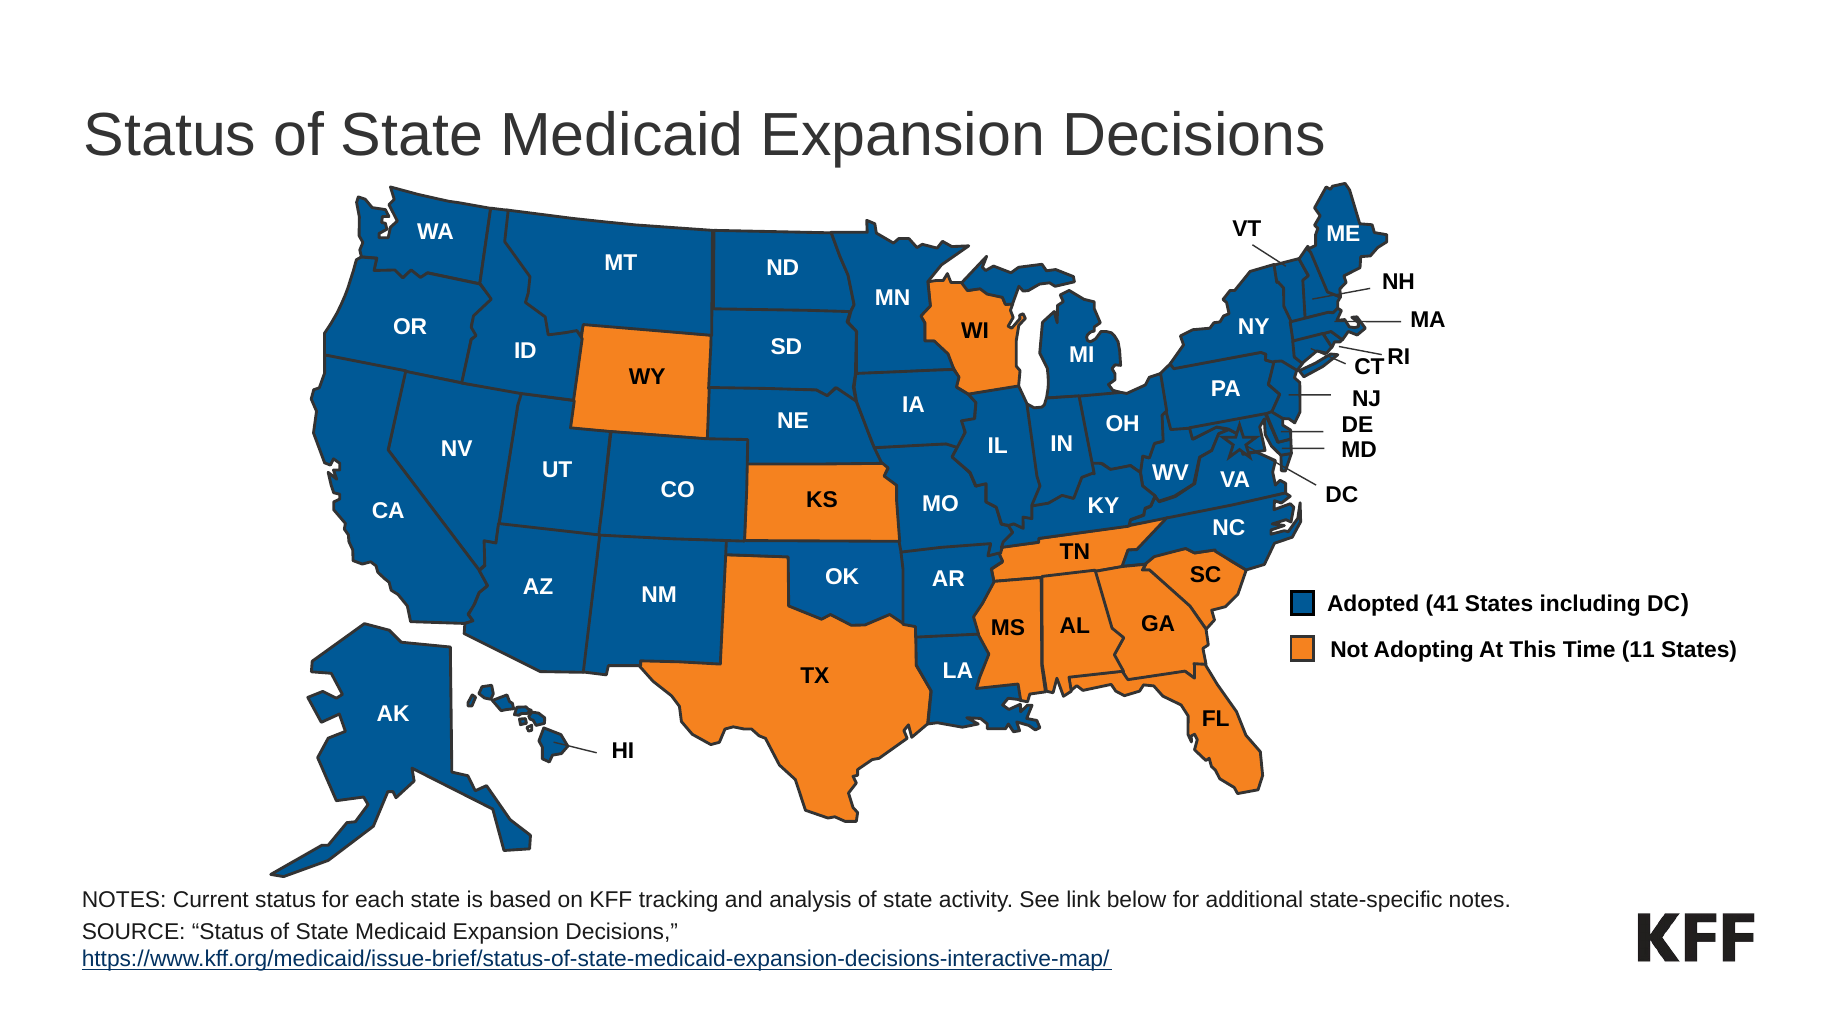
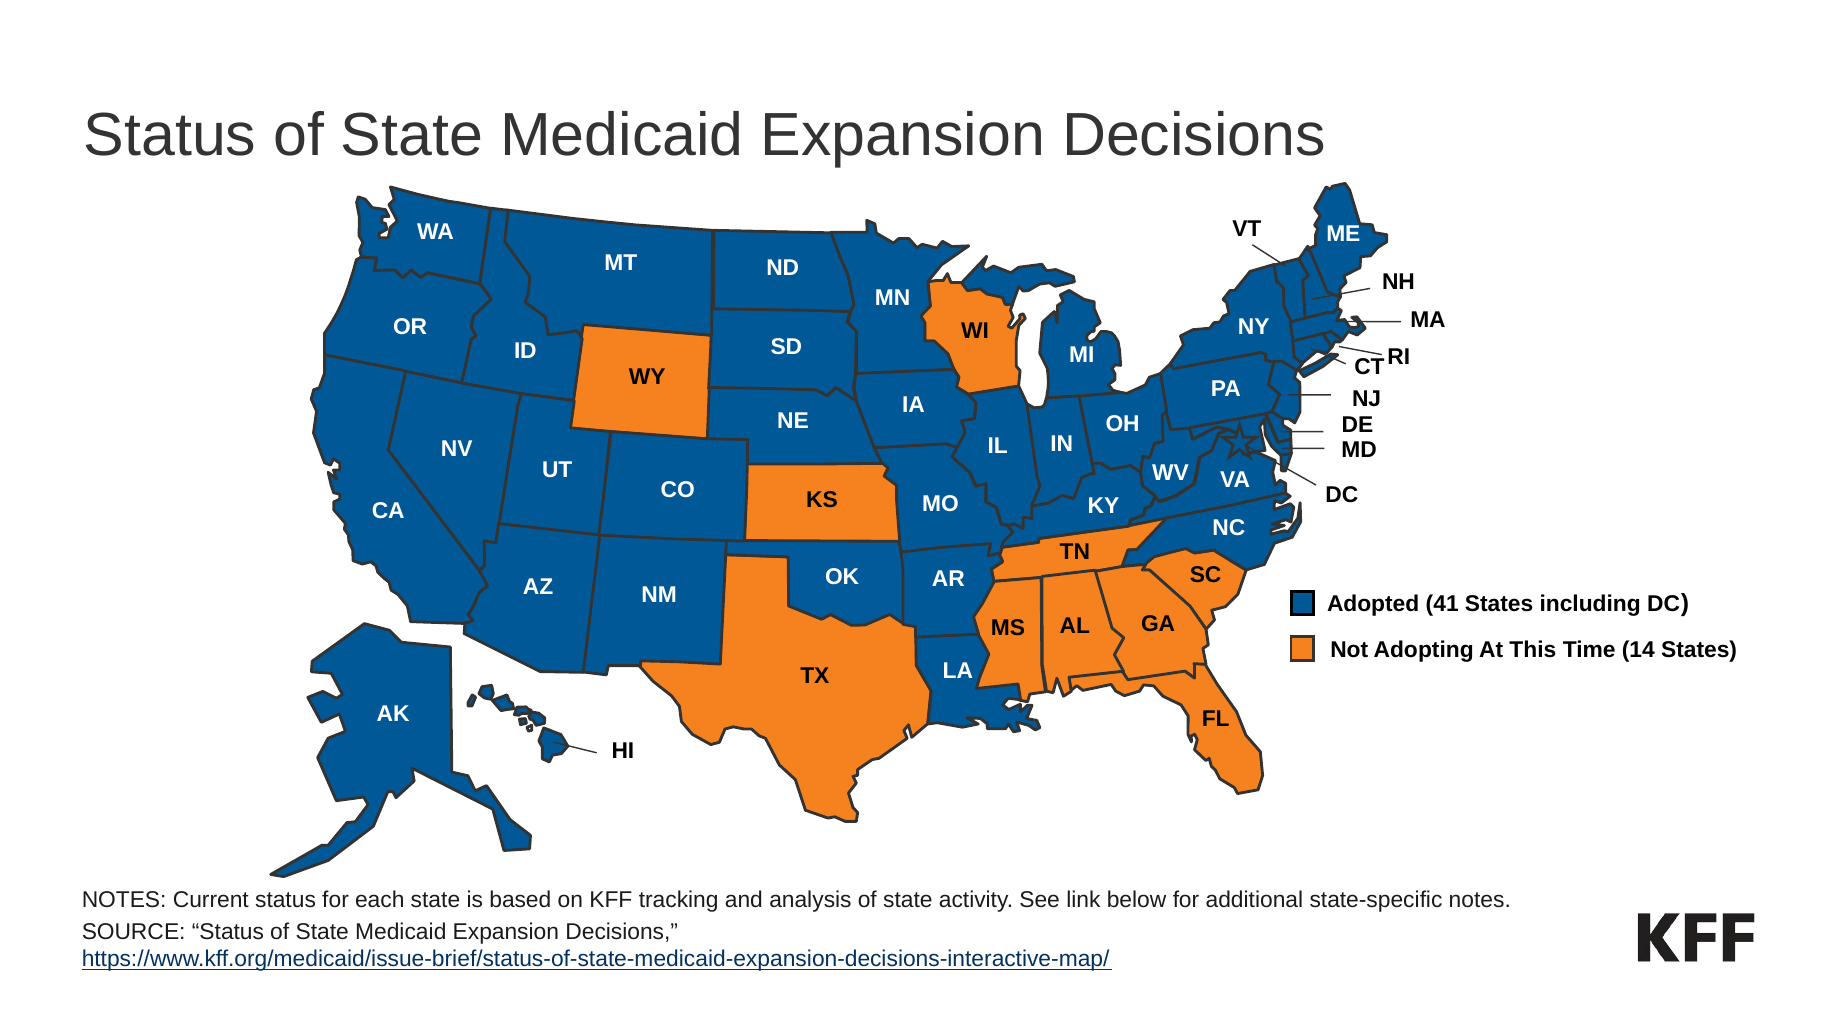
11: 11 -> 14 (1638, 651)
